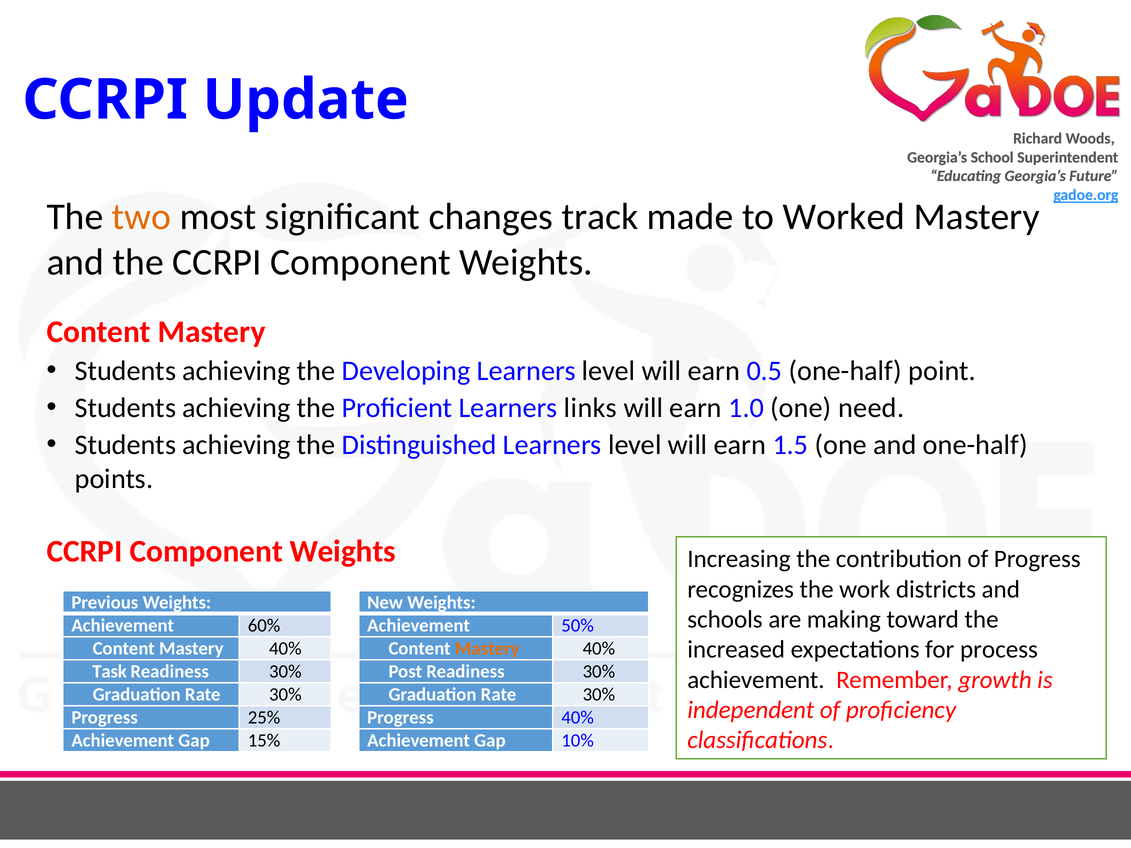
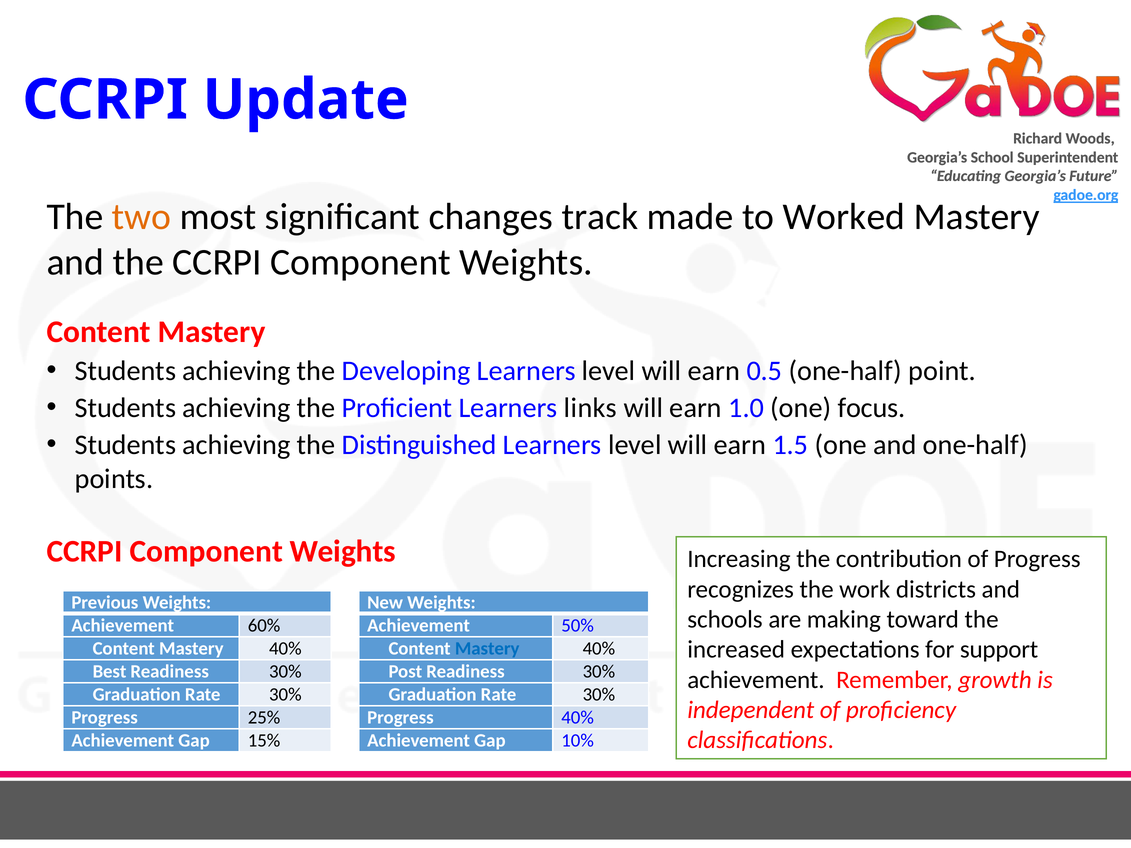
need: need -> focus (871, 408)
process: process -> support (999, 650)
Mastery colour: orange -> blue (487, 649)
Task: Task -> Best (110, 672)
